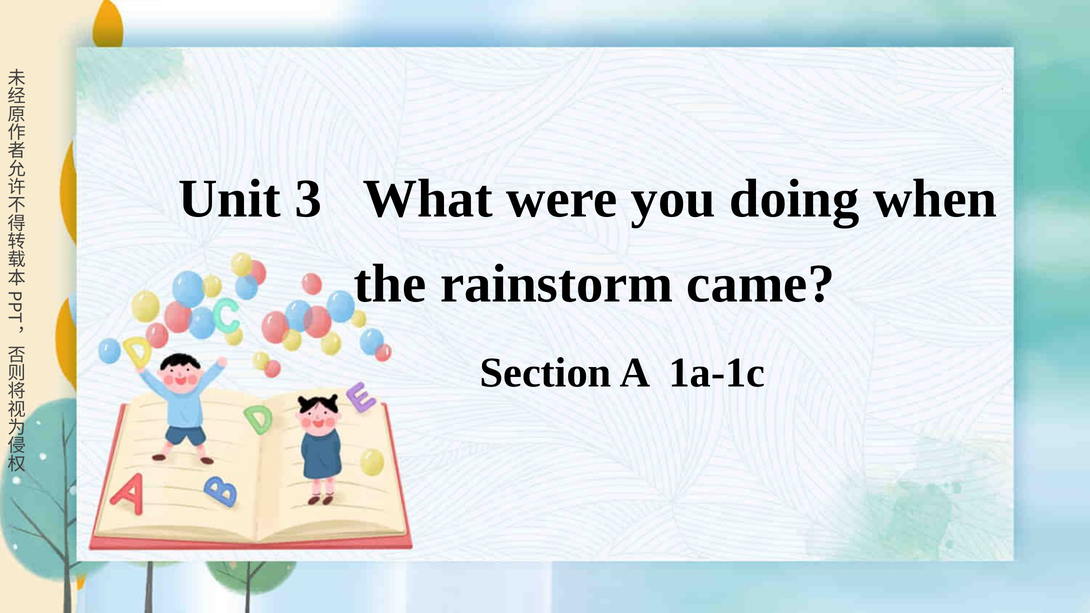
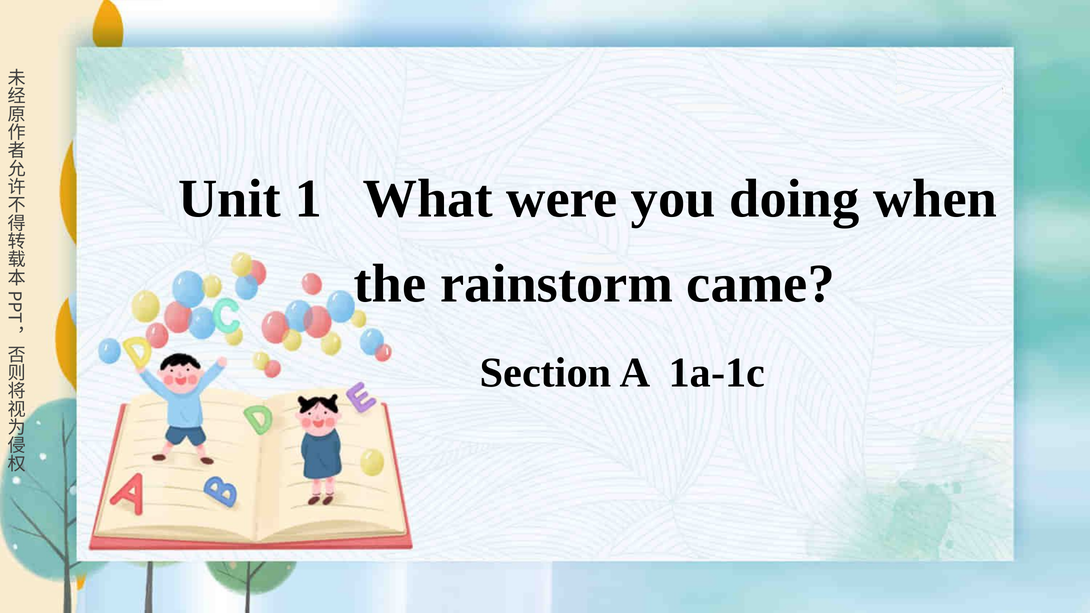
3: 3 -> 1 (308, 199)
